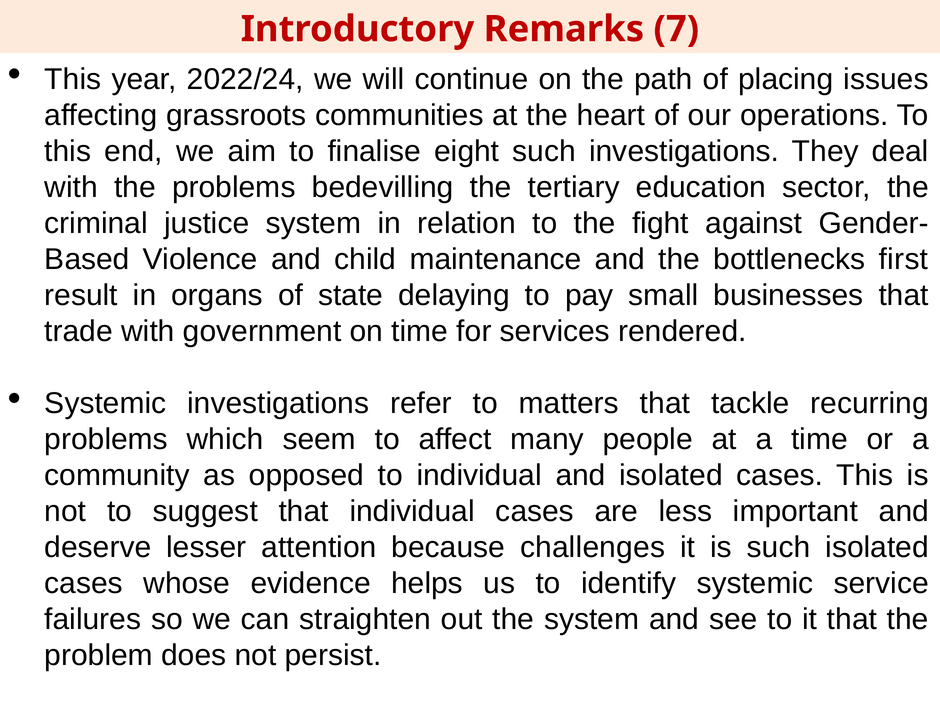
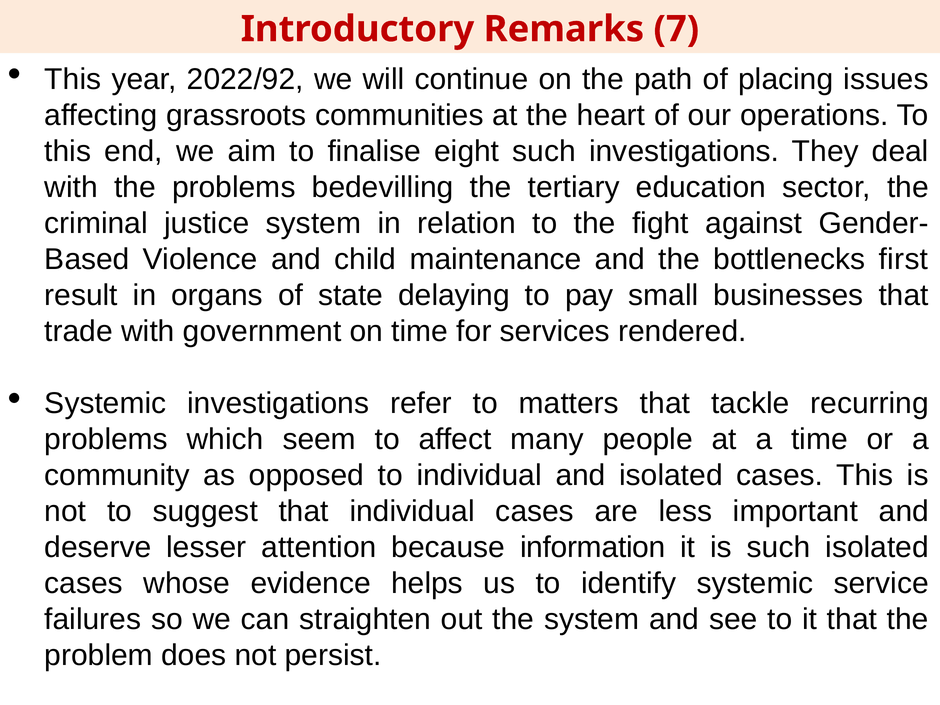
2022/24: 2022/24 -> 2022/92 (245, 79)
challenges: challenges -> information (593, 548)
